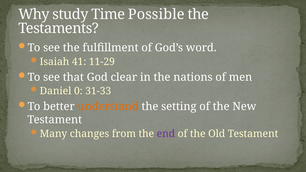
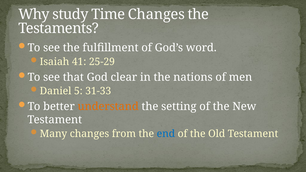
Time Possible: Possible -> Changes (156, 14)
11-29: 11-29 -> 25-29 (102, 62)
0: 0 -> 5 (78, 91)
end colour: purple -> blue (166, 134)
